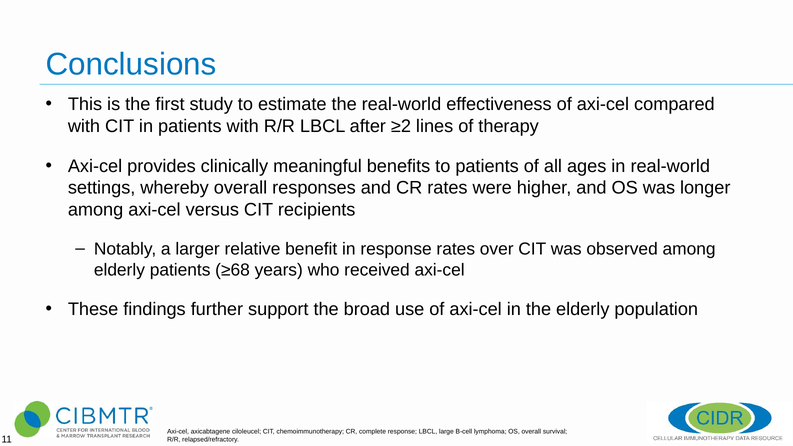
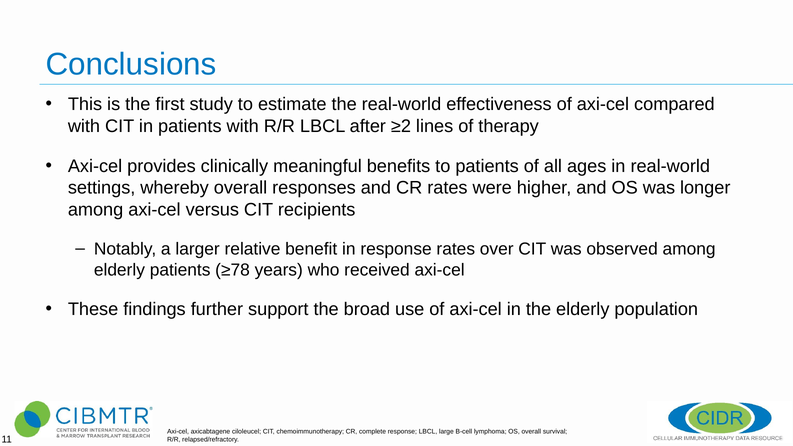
≥68: ≥68 -> ≥78 (233, 270)
